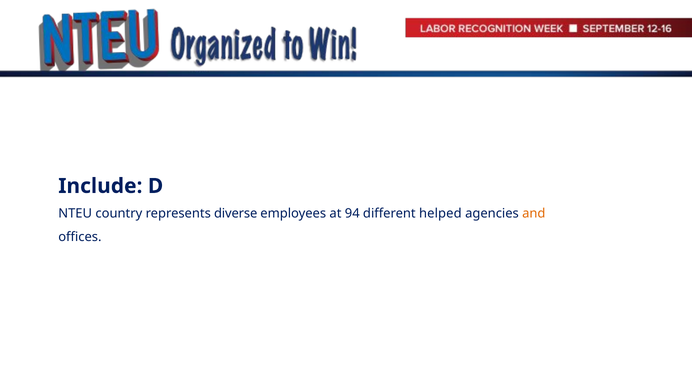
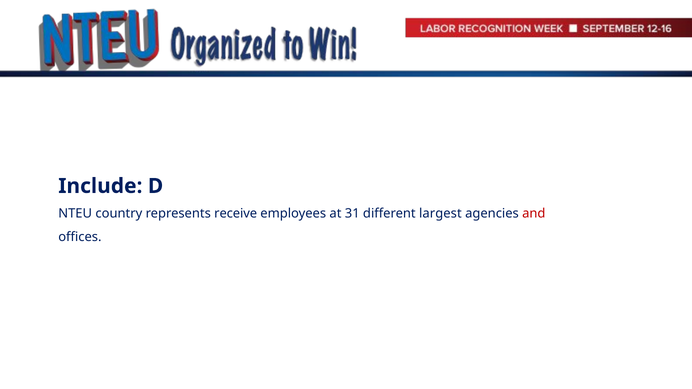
diverse: diverse -> receive (236, 214)
94: 94 -> 31 (352, 214)
helped: helped -> largest (440, 214)
and colour: orange -> red (534, 214)
